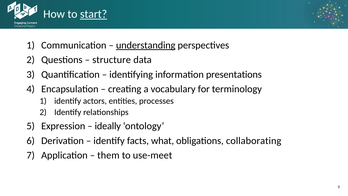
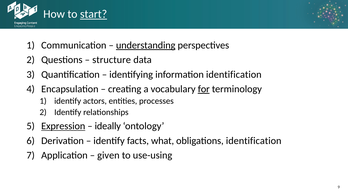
information presentations: presentations -> identification (234, 74)
for underline: none -> present (204, 89)
Expression underline: none -> present (63, 126)
obligations collaborating: collaborating -> identification (254, 141)
them: them -> given (108, 155)
use-meet: use-meet -> use-using (153, 155)
